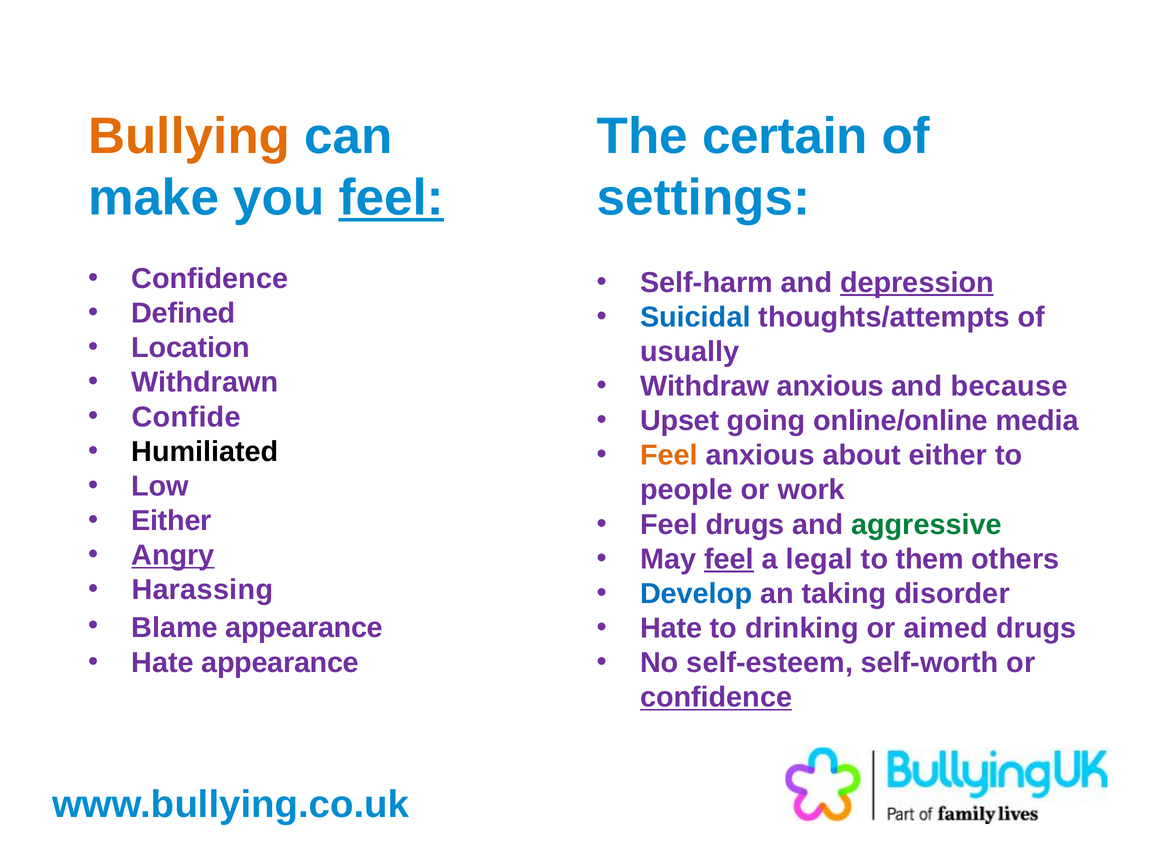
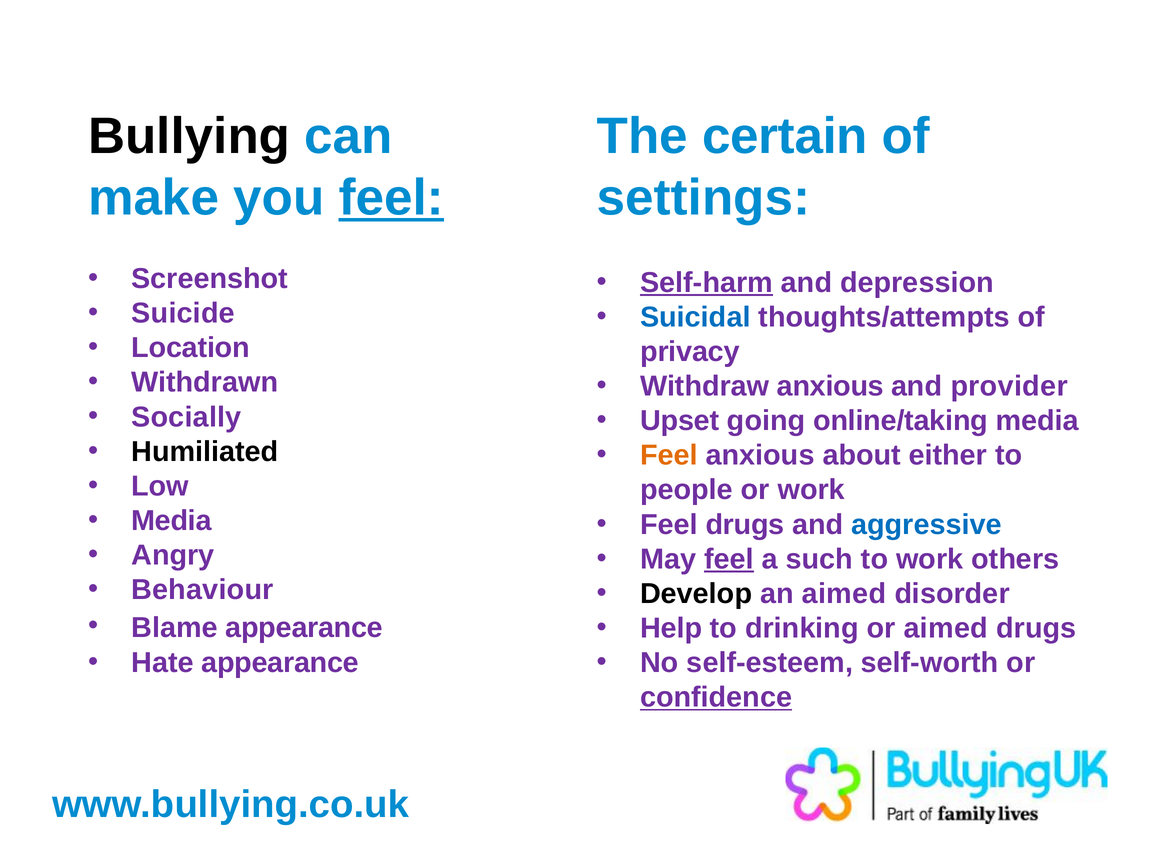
Bullying colour: orange -> black (189, 136)
Confidence: Confidence -> Screenshot (210, 279)
Self-harm underline: none -> present (707, 283)
depression underline: present -> none (917, 283)
Defined: Defined -> Suicide (183, 314)
usually: usually -> privacy (690, 352)
because: because -> provider (1009, 387)
Confide: Confide -> Socially (186, 417)
online/online: online/online -> online/taking (901, 421)
Either: Either -> Media (171, 521)
aggressive colour: green -> blue (927, 525)
Angry underline: present -> none (173, 556)
legal: legal -> such (819, 560)
to them: them -> work (930, 560)
Harassing: Harassing -> Behaviour (202, 590)
Develop colour: blue -> black (696, 594)
an taking: taking -> aimed (844, 594)
Hate: Hate -> Help (671, 629)
